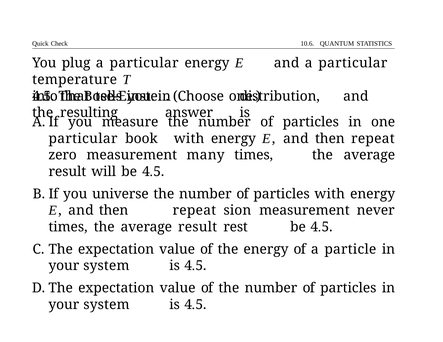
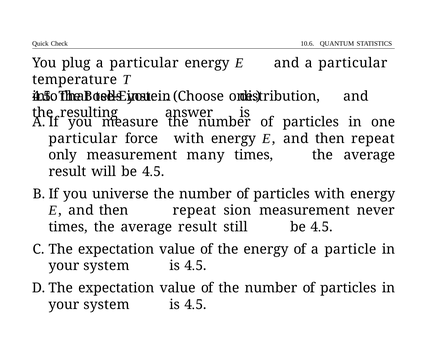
book: book -> force (142, 139)
zero: zero -> only (63, 155)
rest: rest -> still (236, 227)
